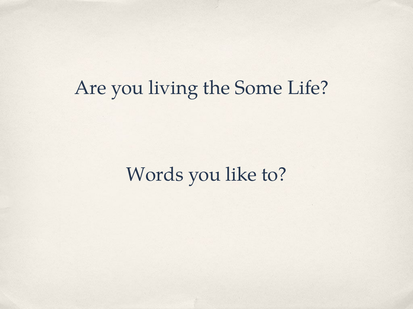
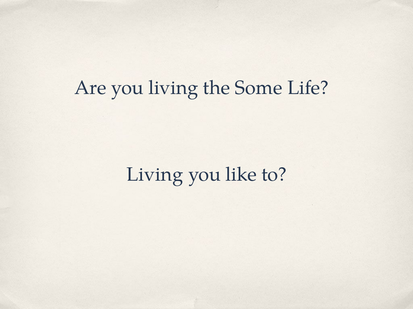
Words: Words -> Living (155, 175)
